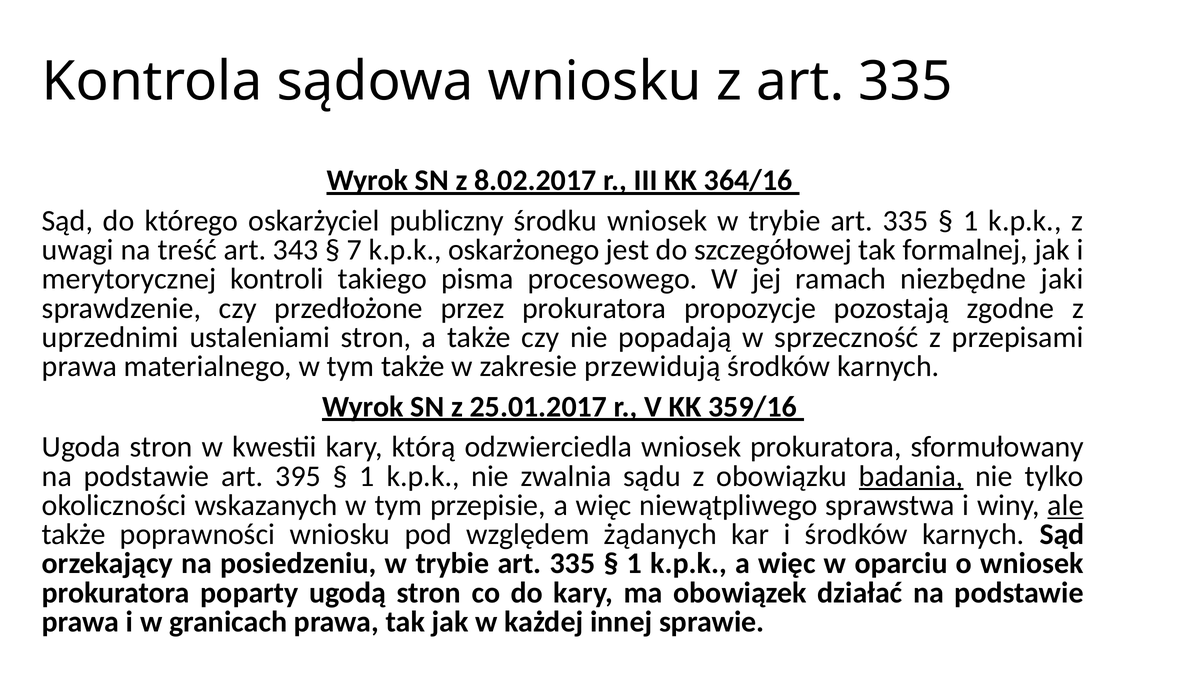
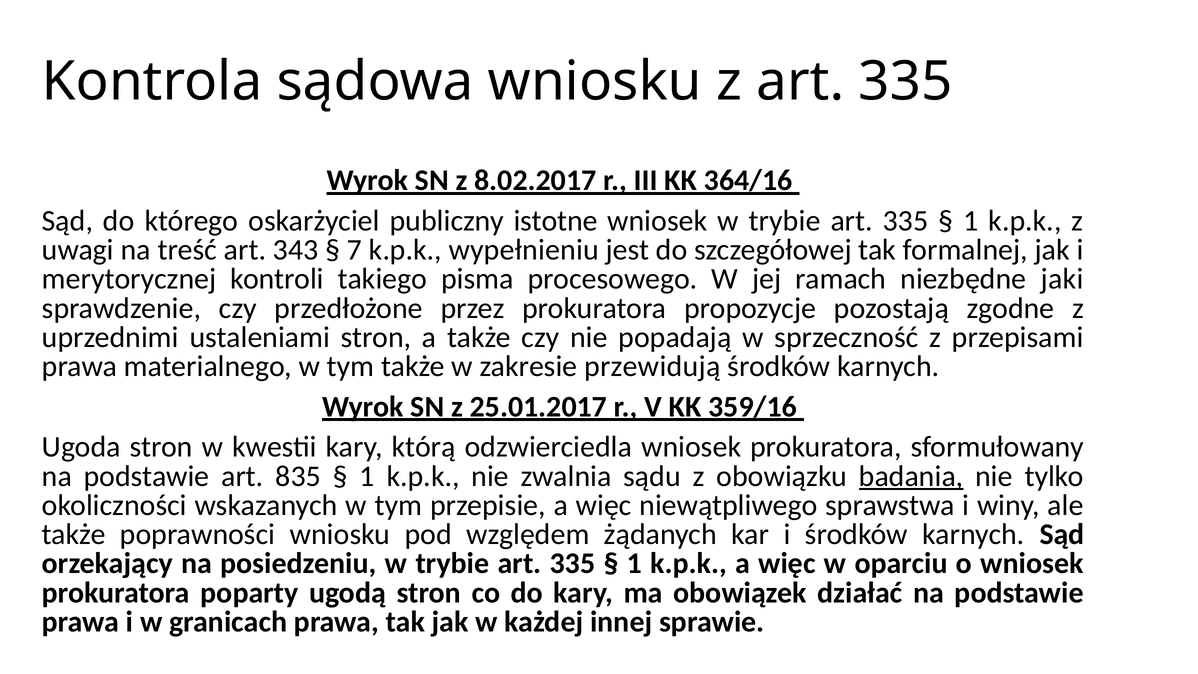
środku: środku -> istotne (556, 221)
oskarżonego: oskarżonego -> wypełnieniu (524, 250)
395: 395 -> 835 (298, 476)
ale underline: present -> none (1065, 505)
